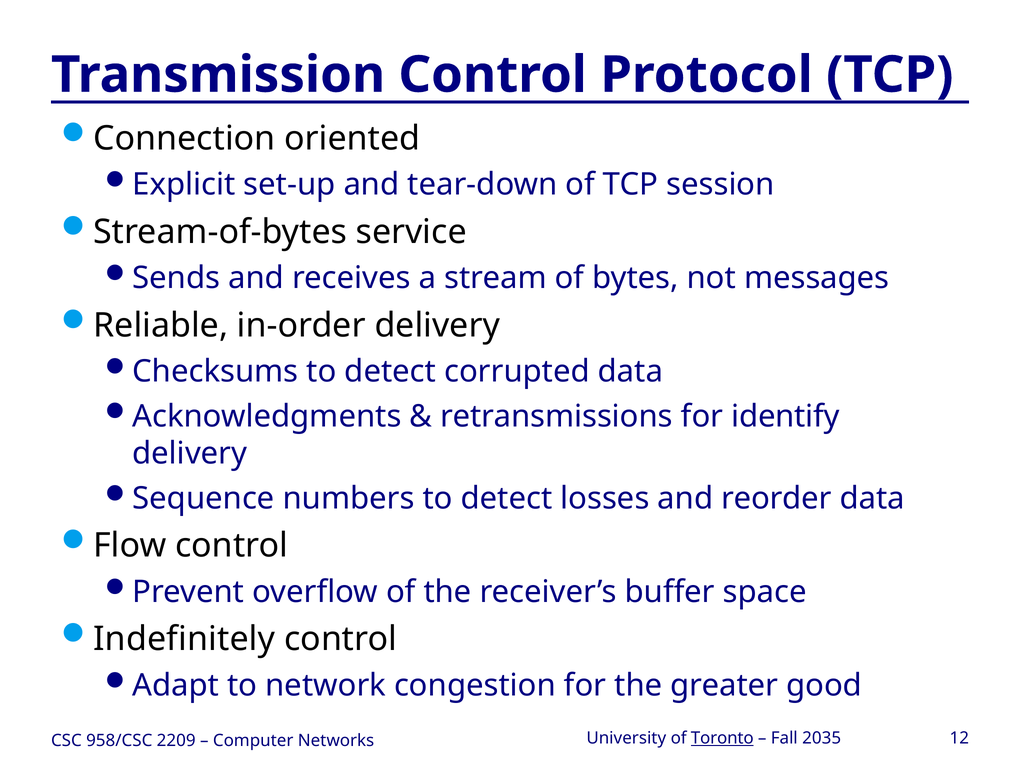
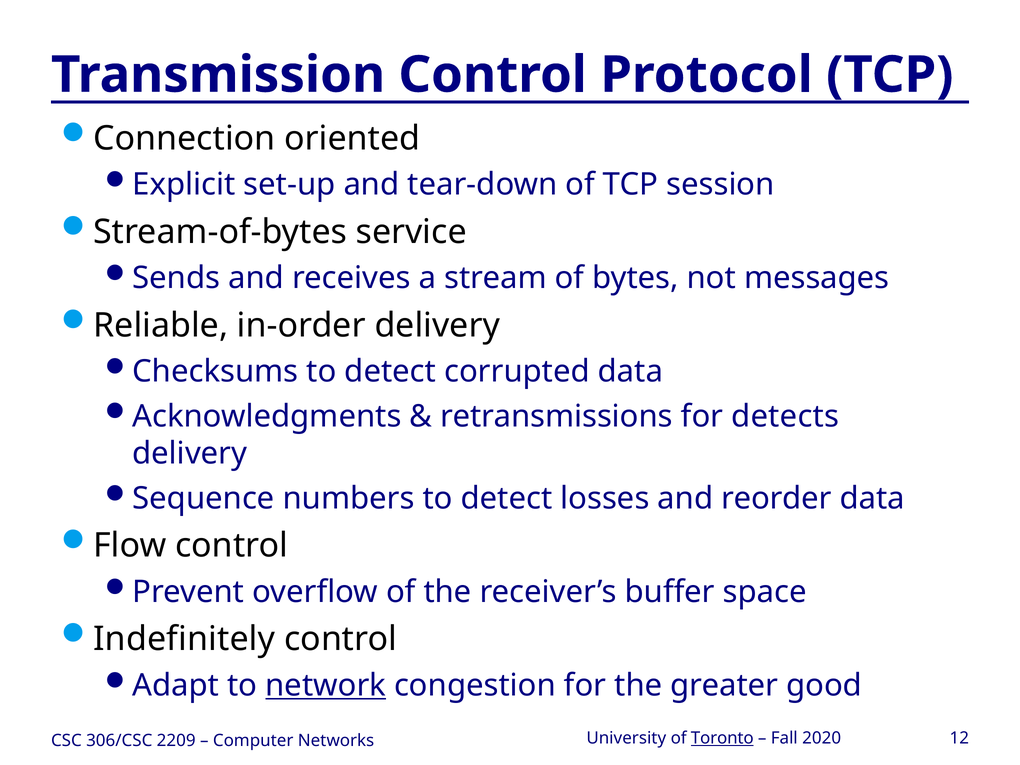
identify: identify -> detects (785, 416)
network underline: none -> present (326, 685)
2035: 2035 -> 2020 (822, 738)
958/CSC: 958/CSC -> 306/CSC (119, 741)
